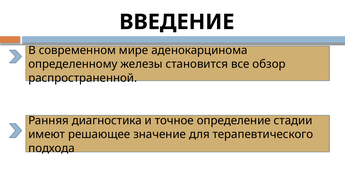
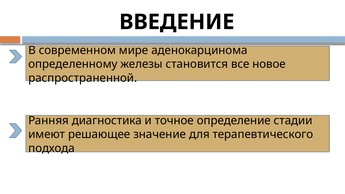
обзор: обзор -> новое (269, 64)
